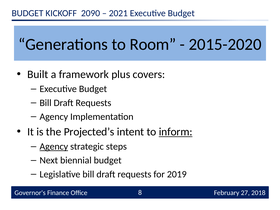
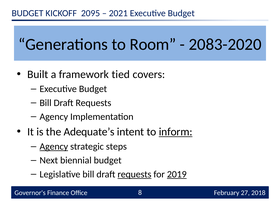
2090: 2090 -> 2095 (91, 13)
2015-2020: 2015-2020 -> 2083-2020 (225, 44)
plus: plus -> tied (121, 74)
Projected’s: Projected’s -> Adequate’s (89, 132)
requests underline: none -> present (134, 174)
2019 underline: none -> present (177, 174)
